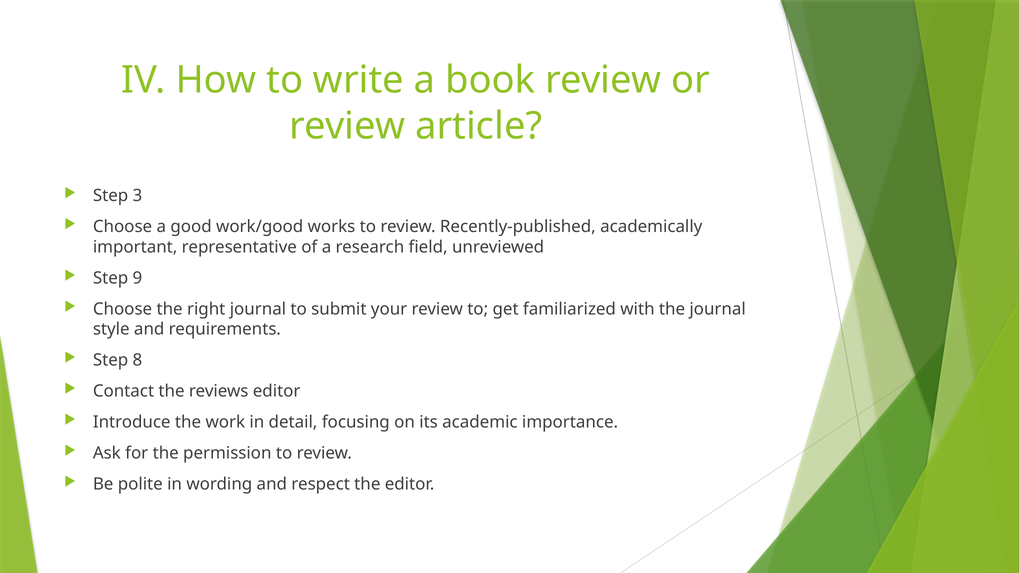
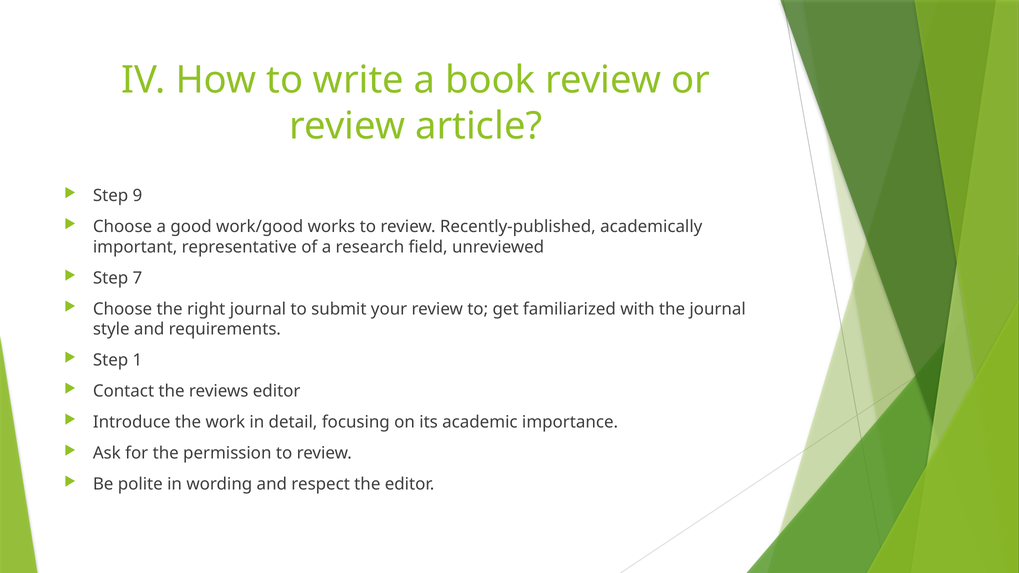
3: 3 -> 9 (137, 196)
9: 9 -> 7 (137, 278)
8: 8 -> 1 (137, 360)
